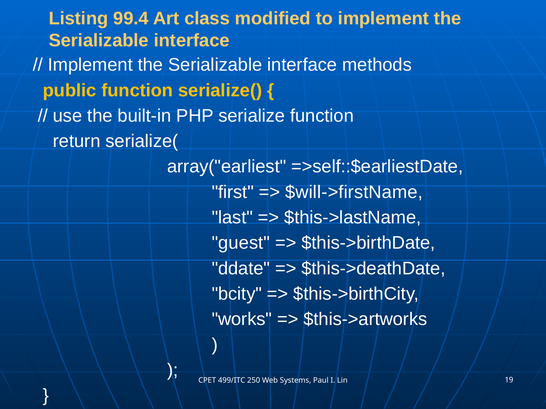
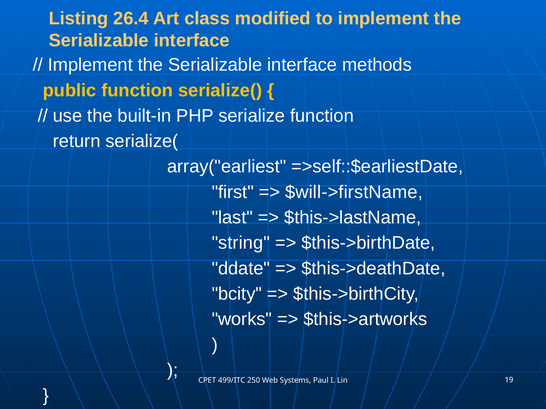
99.4: 99.4 -> 26.4 (131, 19)
guest: guest -> string (241, 243)
